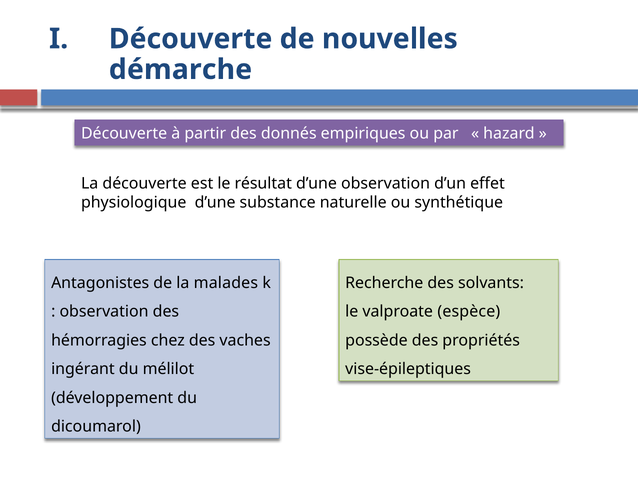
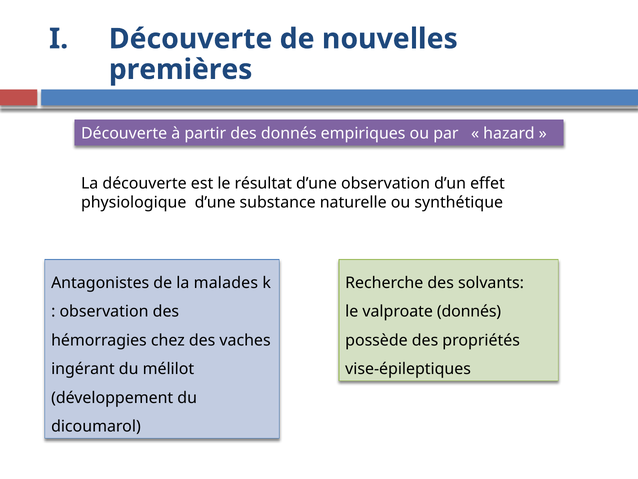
démarche: démarche -> premières (181, 69)
valproate espèce: espèce -> donnés (469, 311)
